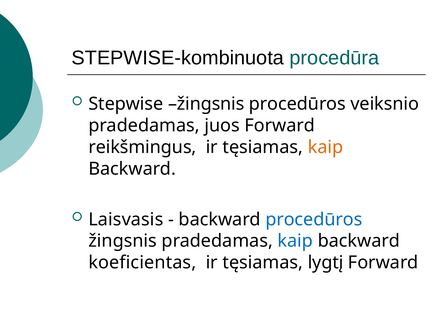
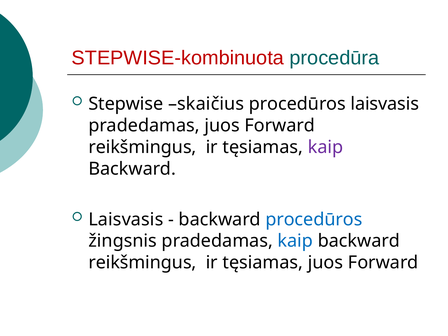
STEPWISE-kombinuota colour: black -> red (178, 58)
Stepwise žingsnis: žingsnis -> skaičius (206, 104)
procedūros veiksnio: veiksnio -> laisvasis (385, 104)
kaip colour: orange -> purple (326, 147)
koeficientas: koeficientas -> reikšmingus (142, 263)
tęsiamas lygtį: lygtį -> juos (325, 263)
